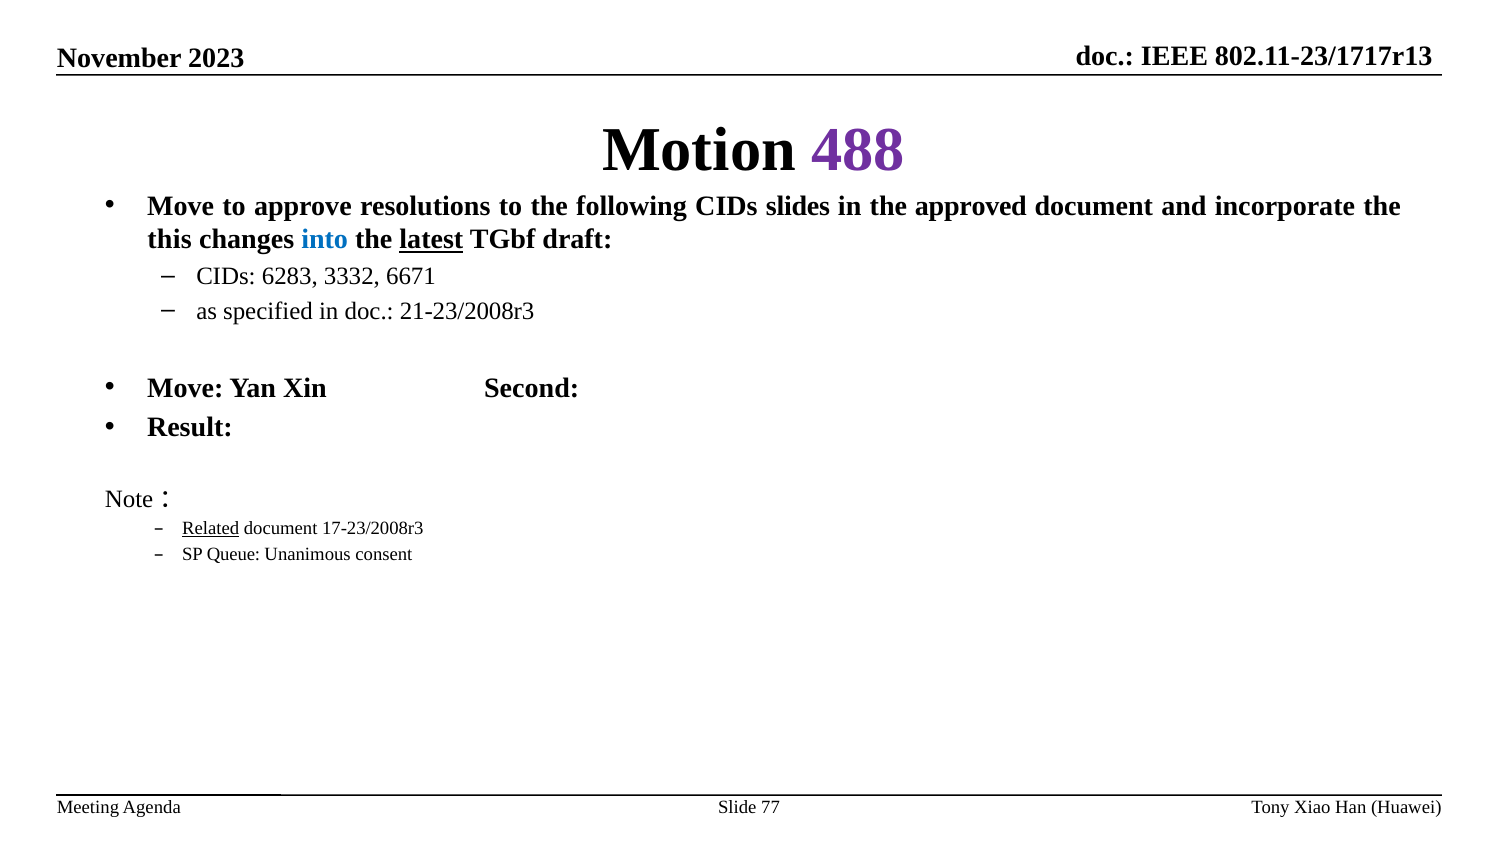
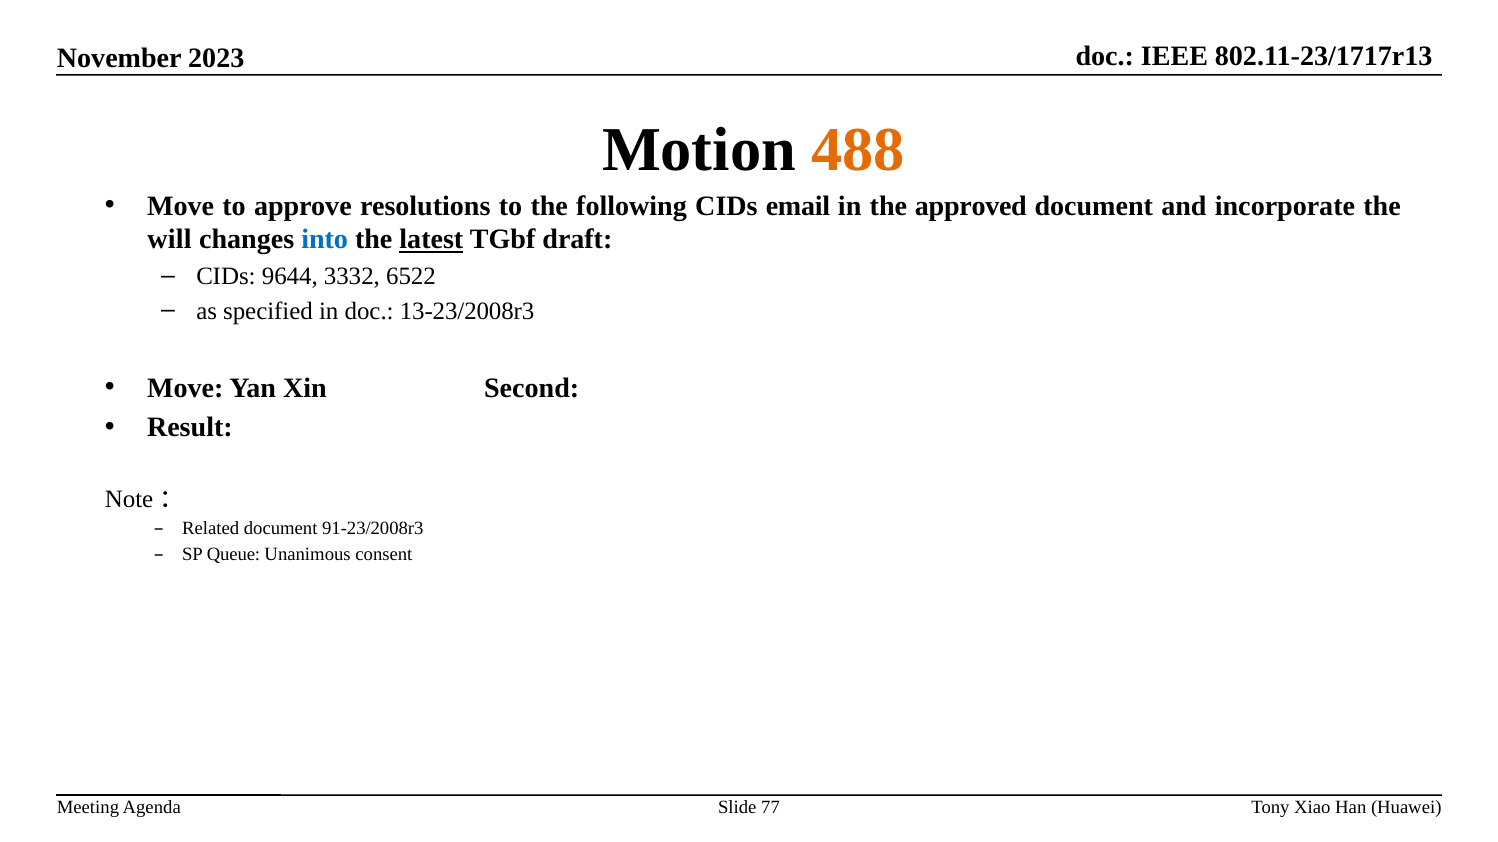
488 colour: purple -> orange (858, 150)
slides: slides -> email (798, 206)
this: this -> will (170, 240)
6283: 6283 -> 9644 (290, 276)
6671: 6671 -> 6522 (411, 276)
21-23/2008r3: 21-23/2008r3 -> 13-23/2008r3 (467, 311)
Related underline: present -> none (211, 529)
17-23/2008r3: 17-23/2008r3 -> 91-23/2008r3 (373, 529)
